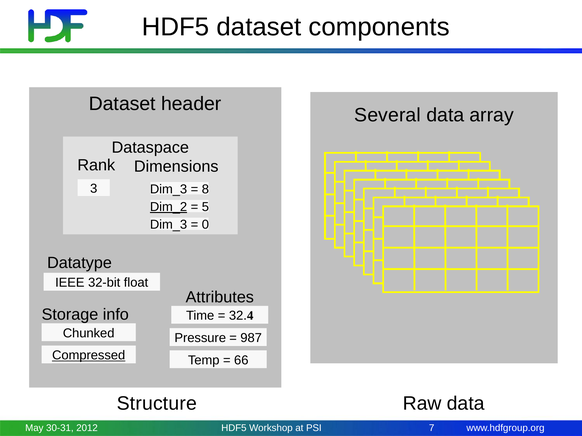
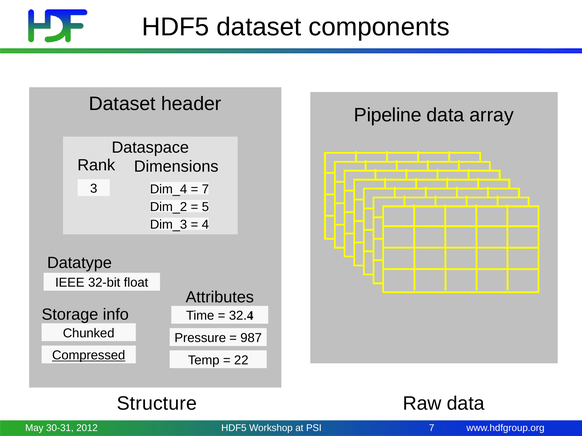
Several: Several -> Pipeline (388, 115)
Dim_3: Dim_3 -> Dim_4 (169, 189)
8: 8 -> 7 (205, 189)
Dim_2 underline: present -> none (169, 207)
0: 0 -> 4 (205, 225)
66: 66 -> 22 (241, 361)
